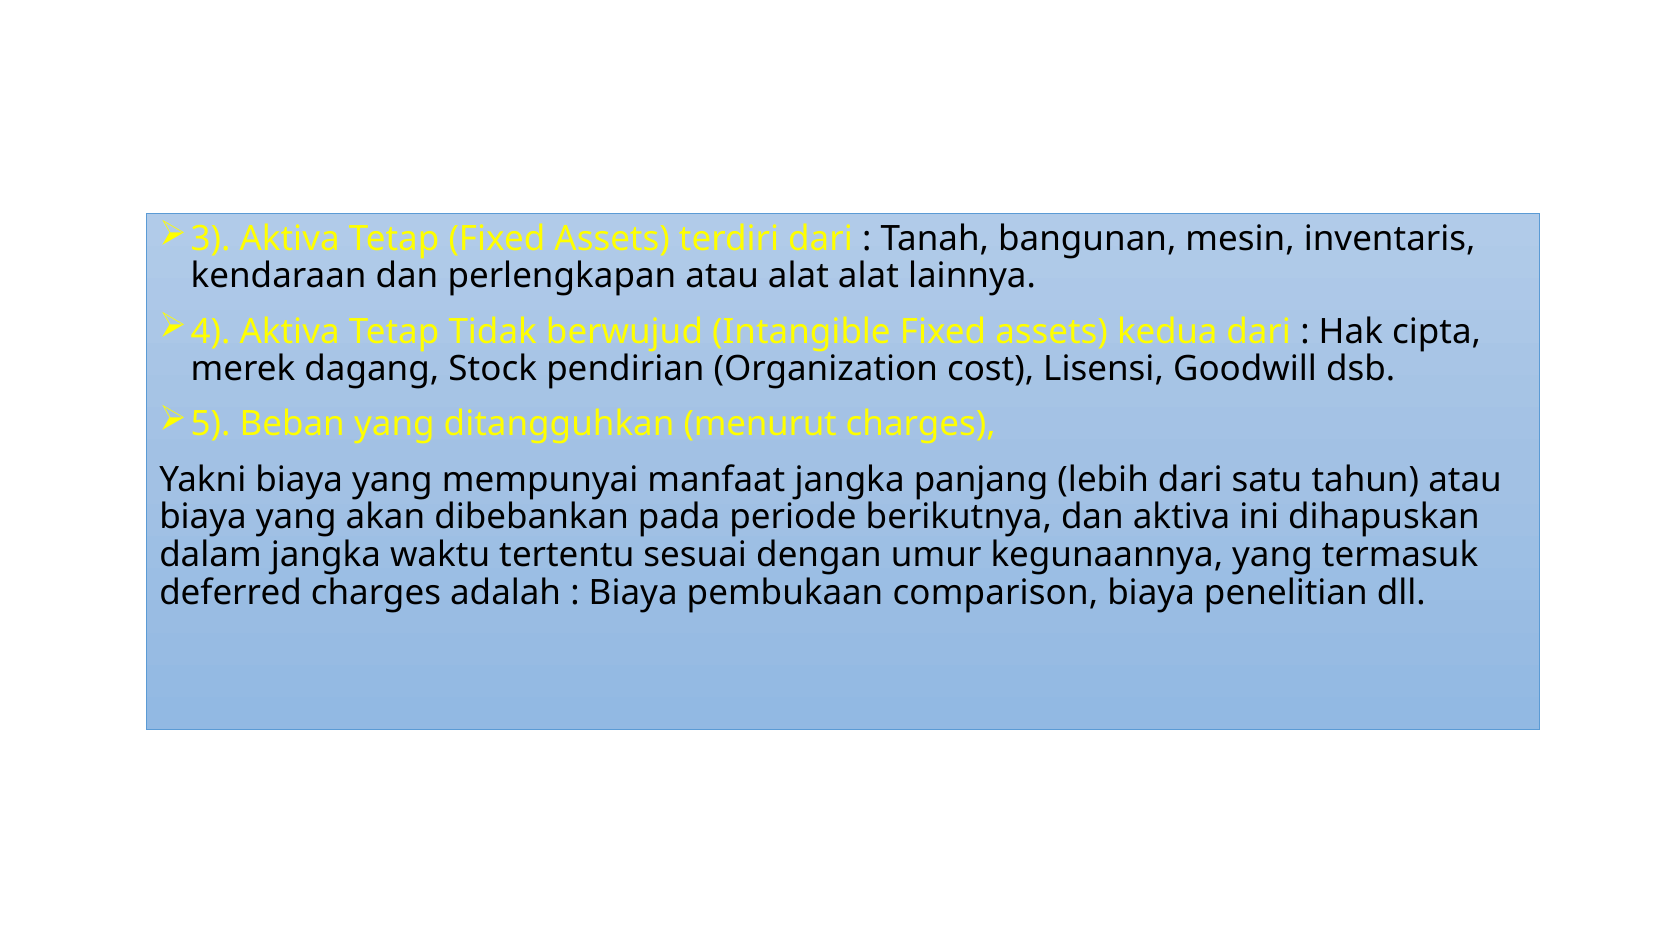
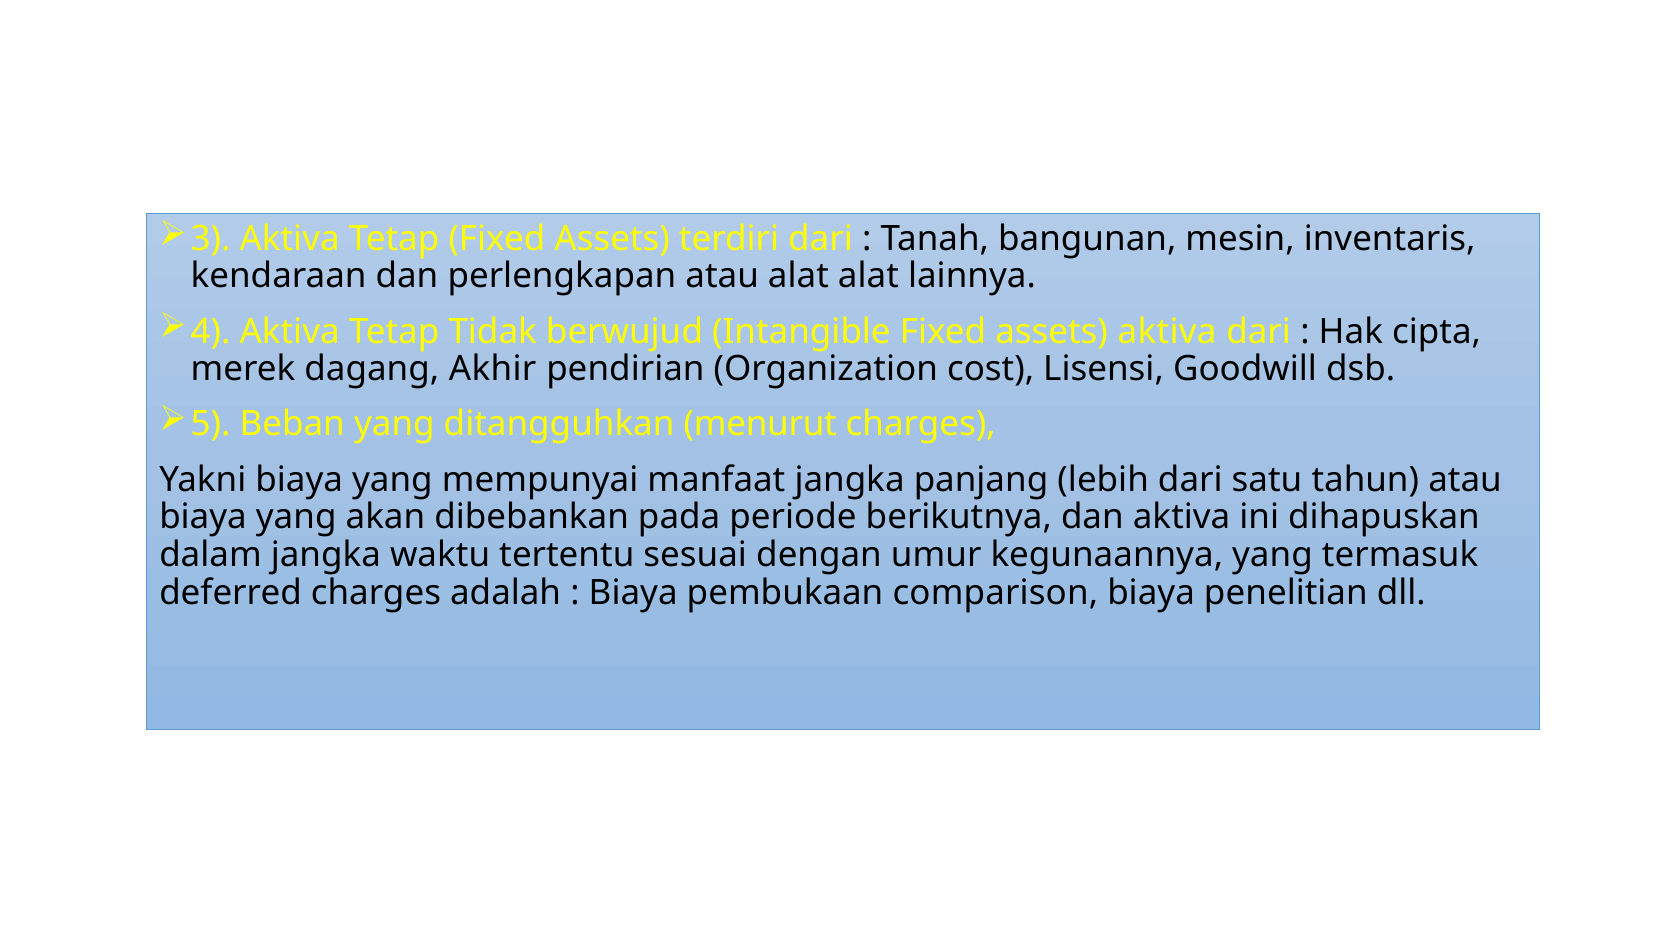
assets kedua: kedua -> aktiva (1167, 332)
Stock: Stock -> Akhir (493, 369)
